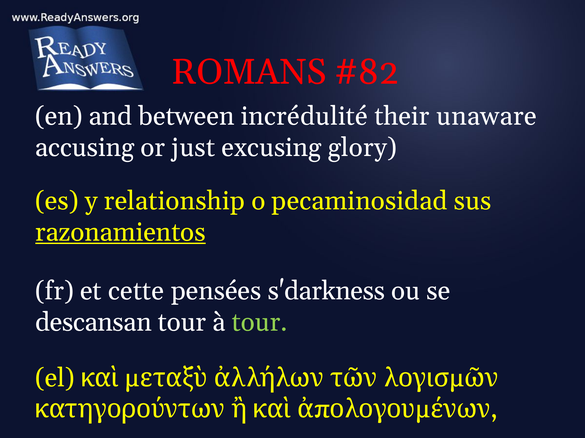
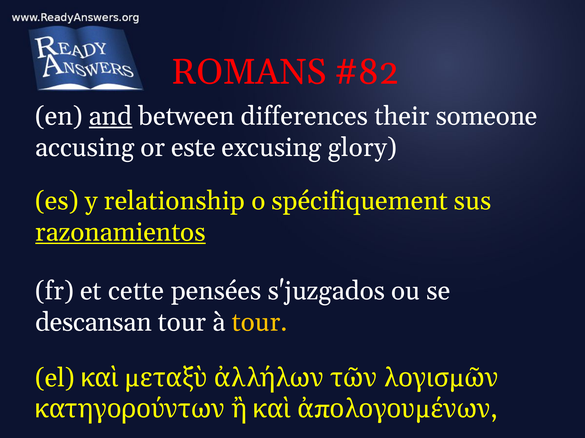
and underline: none -> present (111, 117)
incrédulité: incrédulité -> differences (304, 117)
unaware: unaware -> someone (487, 117)
just: just -> este (194, 148)
pecaminosidad: pecaminosidad -> spécifiquement (360, 201)
s'darkness: s'darkness -> s'juzgados (326, 291)
tour colour: light green -> yellow (260, 323)
